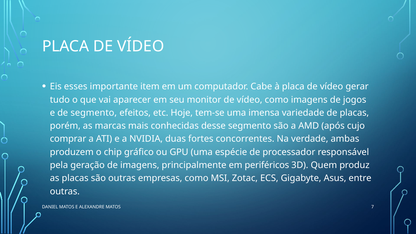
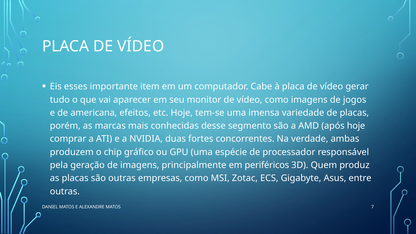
de segmento: segmento -> americana (94, 113)
após cujo: cujo -> hoje (356, 126)
